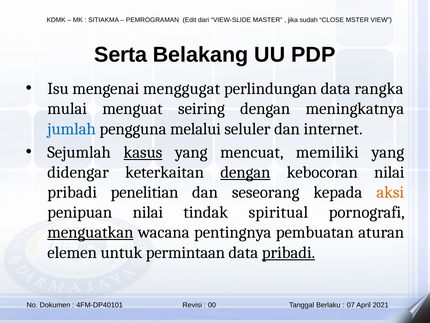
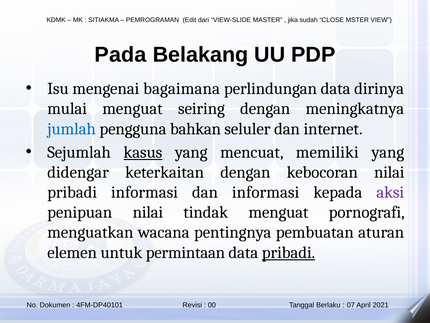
Serta: Serta -> Pada (120, 55)
menggugat: menggugat -> bagaimana (182, 89)
rangka: rangka -> dirinya (379, 89)
melalui: melalui -> bahkan (196, 129)
dengan underline: present -> none (245, 172)
pribadi penelitian: penelitian -> informasi (144, 192)
dan seseorang: seseorang -> informasi (266, 192)
aksi colour: orange -> purple (390, 192)
tindak spiritual: spiritual -> menguat (278, 212)
menguatkan underline: present -> none (90, 232)
